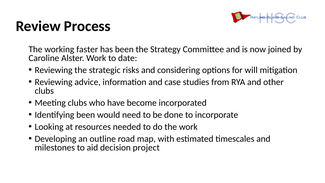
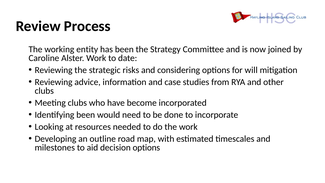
faster: faster -> entity (87, 49)
decision project: project -> options (146, 148)
